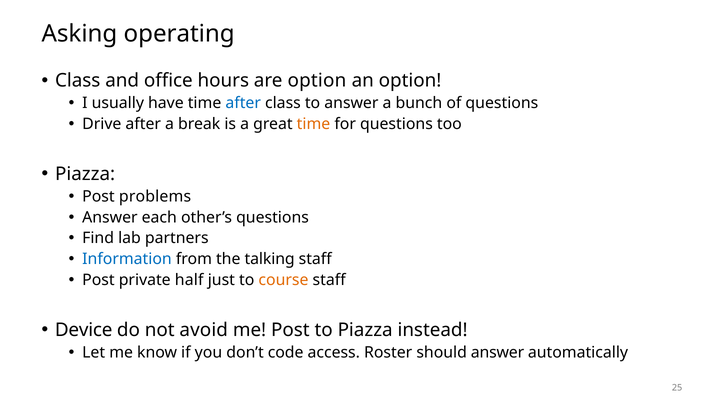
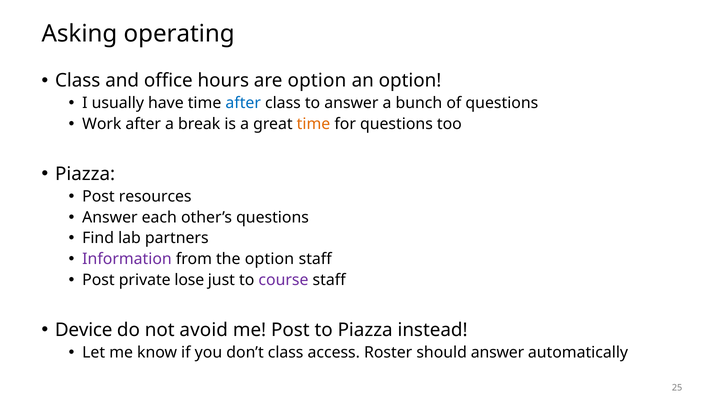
Drive: Drive -> Work (102, 124)
problems: problems -> resources (155, 197)
Information colour: blue -> purple (127, 259)
the talking: talking -> option (270, 259)
half: half -> lose (189, 280)
course colour: orange -> purple (283, 280)
don’t code: code -> class (286, 353)
